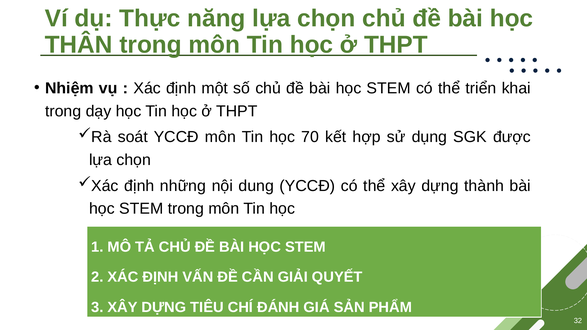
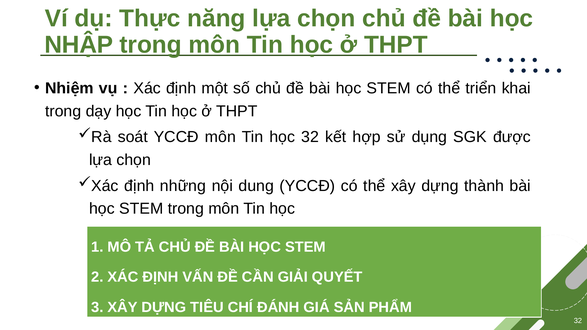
THÂN: THÂN -> NHẬP (79, 45)
học 70: 70 -> 32 (310, 137)
